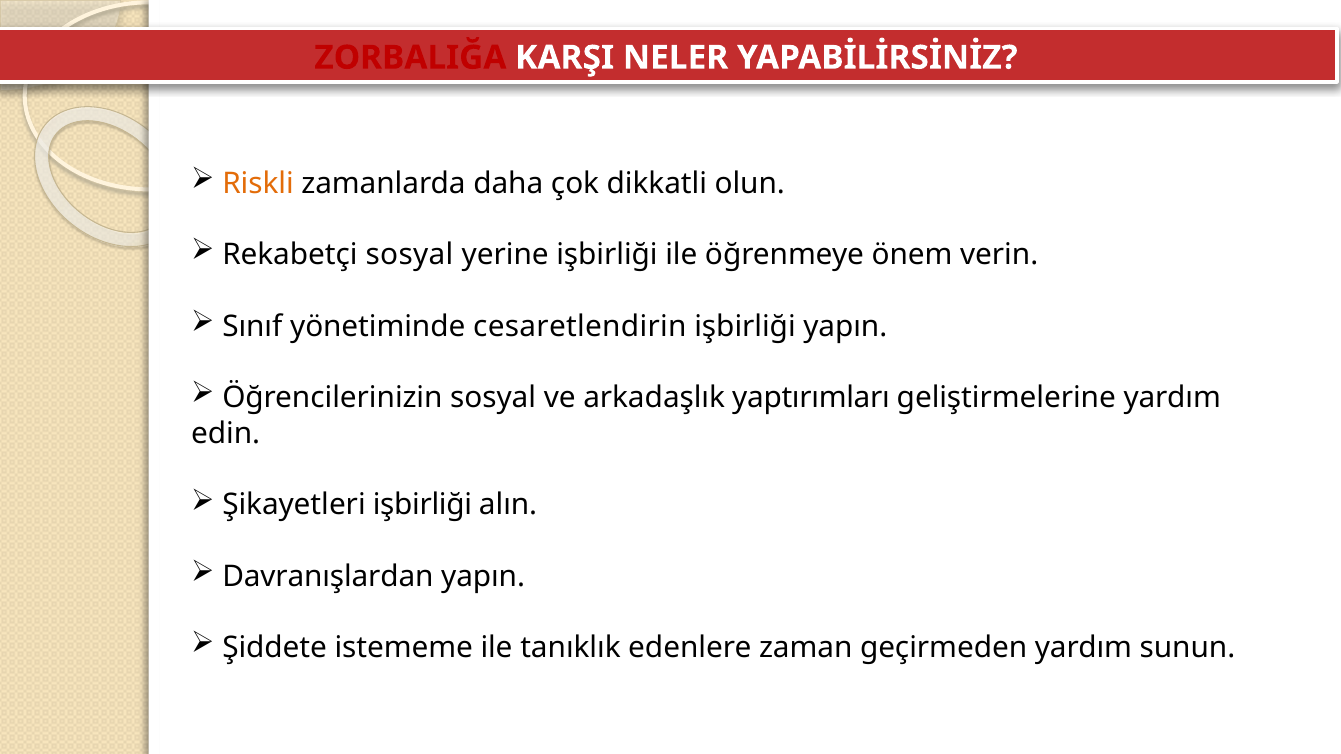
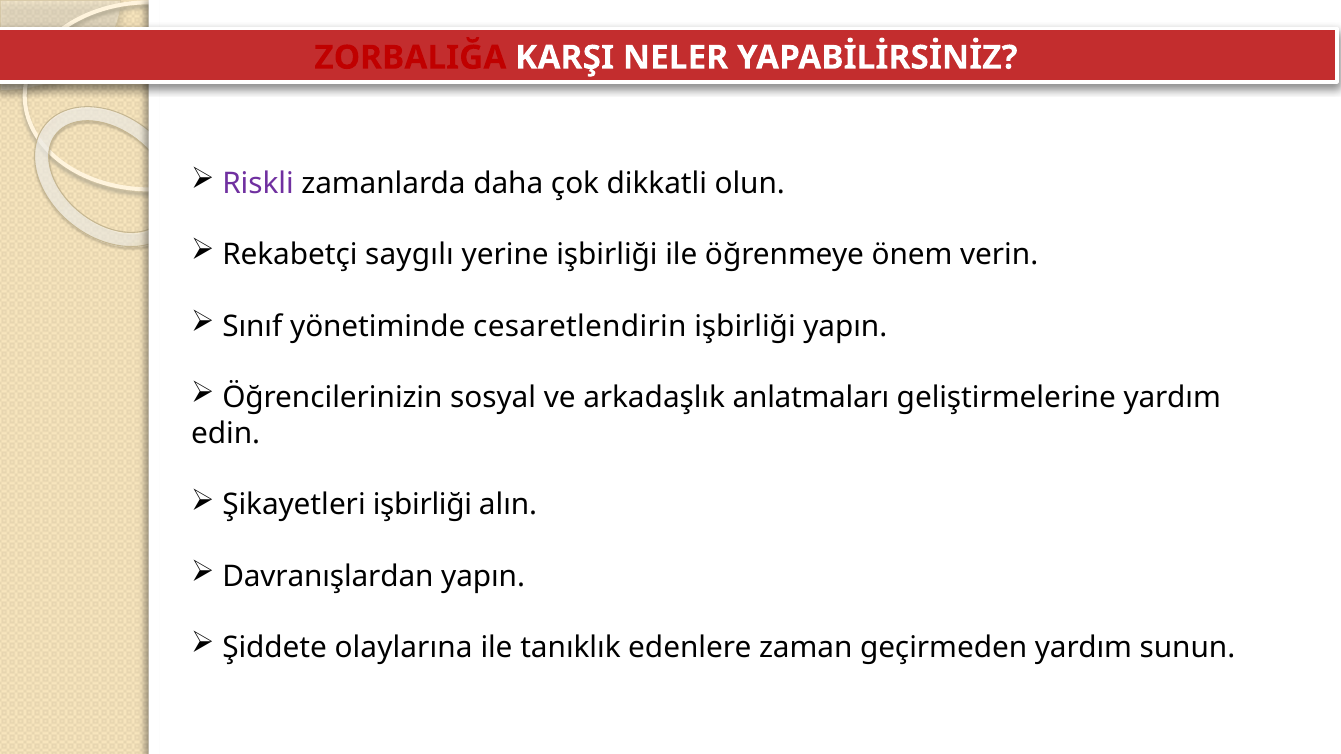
Riskli colour: orange -> purple (258, 184)
Rekabetçi sosyal: sosyal -> saygılı (409, 255)
yaptırımları: yaptırımları -> anlatmaları (811, 398)
istememe: istememe -> olaylarına (404, 648)
